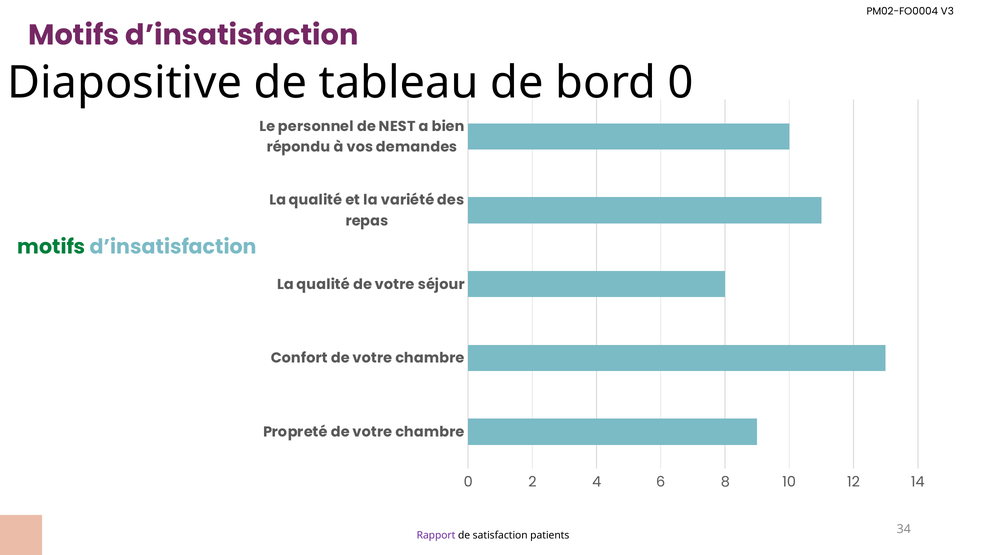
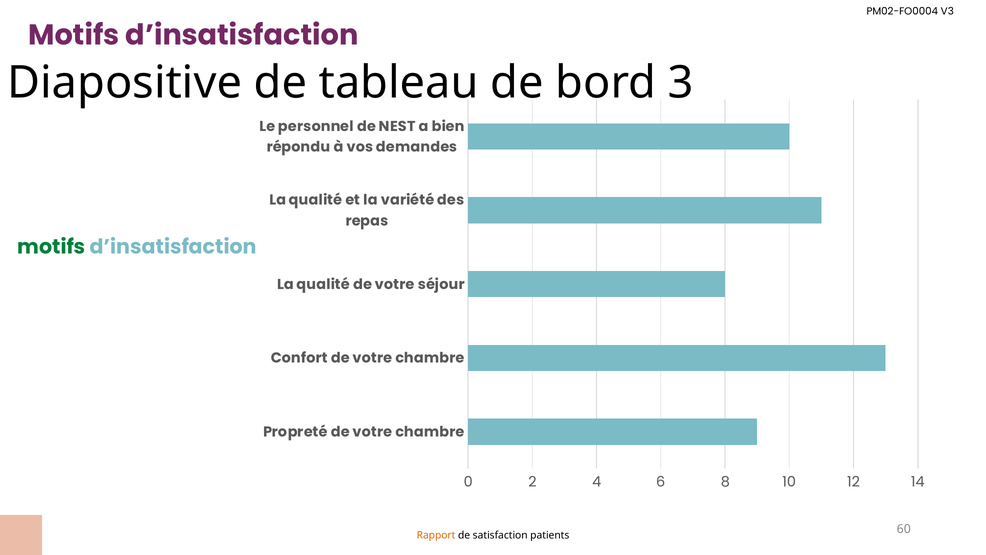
bord 0: 0 -> 3 (681, 83)
Rapport colour: purple -> orange (436, 535)
34: 34 -> 60 (904, 529)
